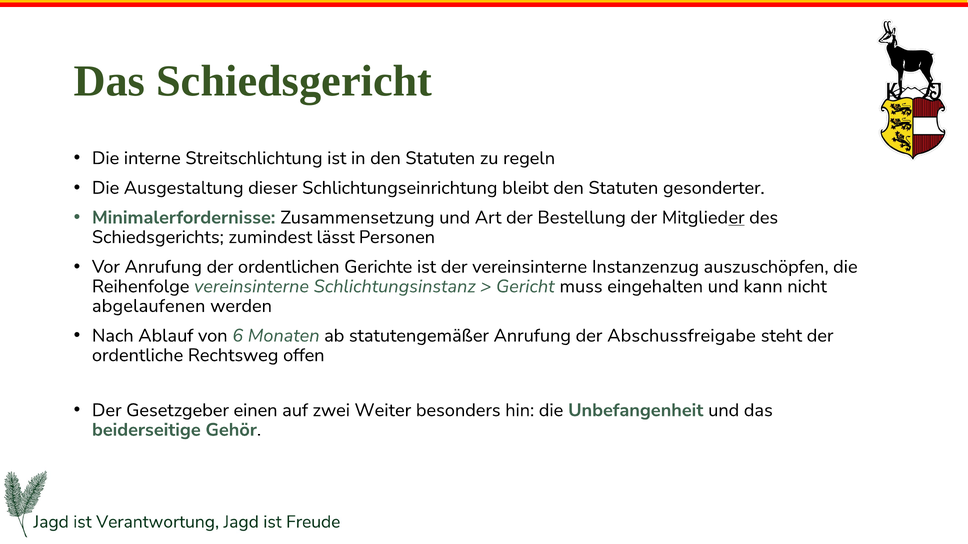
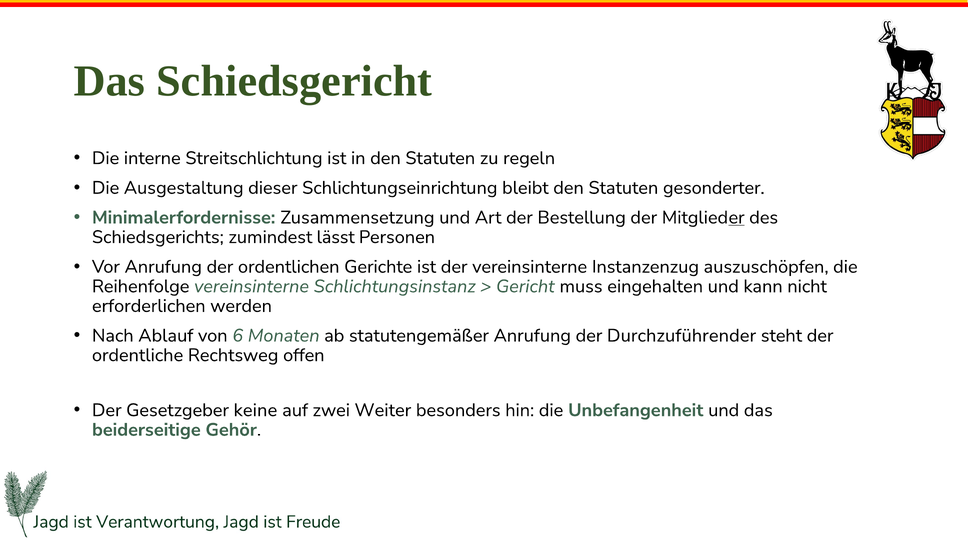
abgelaufenen: abgelaufenen -> erforderlichen (149, 306)
Abschussfreigabe: Abschussfreigabe -> Durchzuführender (682, 336)
einen: einen -> keine (255, 411)
